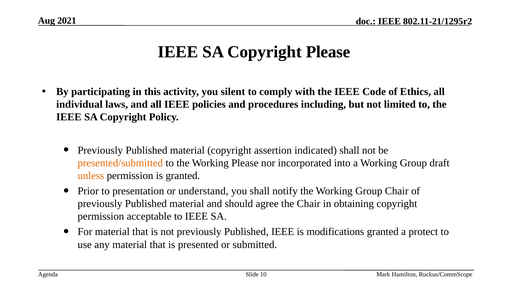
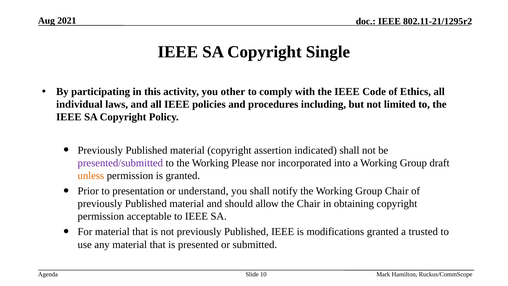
Copyright Please: Please -> Single (328, 52)
silent: silent -> other (233, 92)
presented/submitted colour: orange -> purple (120, 163)
agree: agree -> allow (267, 204)
protect: protect -> trusted (423, 232)
